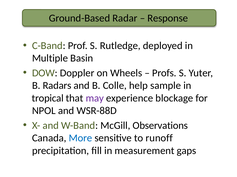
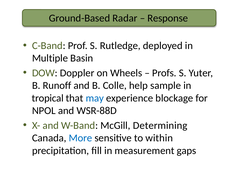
Radars: Radars -> Runoff (57, 86)
may colour: purple -> blue (95, 98)
Observations: Observations -> Determining (160, 126)
runoff: runoff -> within (159, 139)
